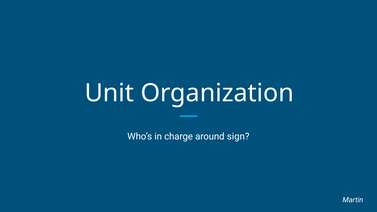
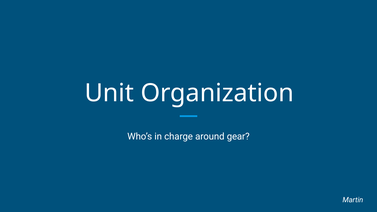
sign: sign -> gear (238, 137)
